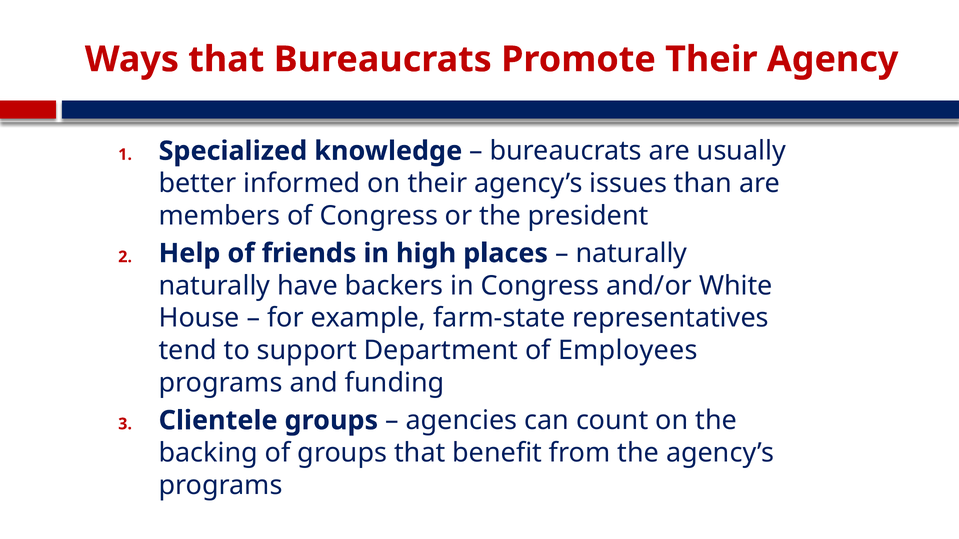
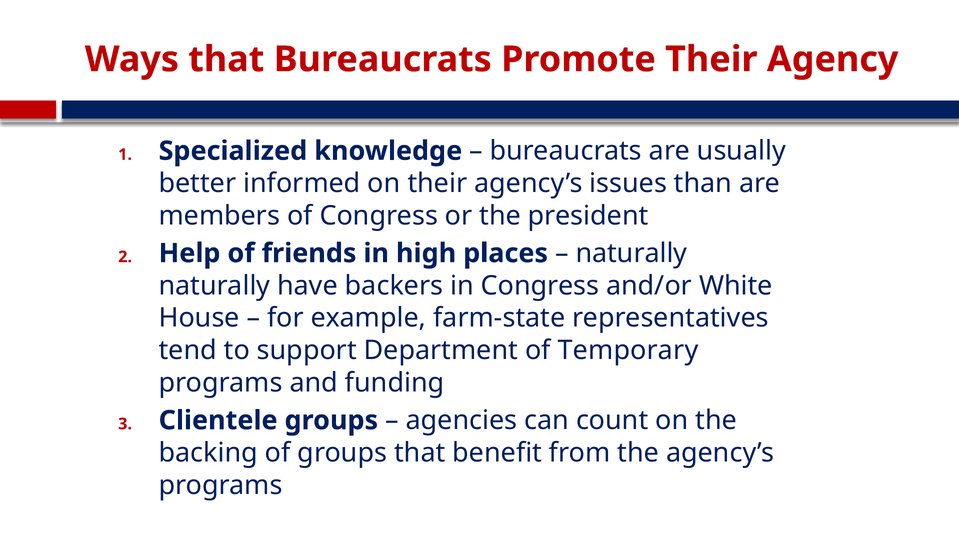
Employees: Employees -> Temporary (628, 351)
